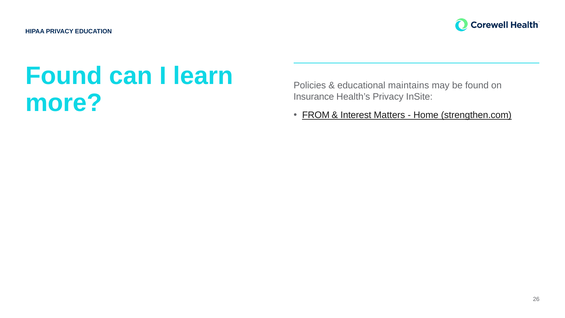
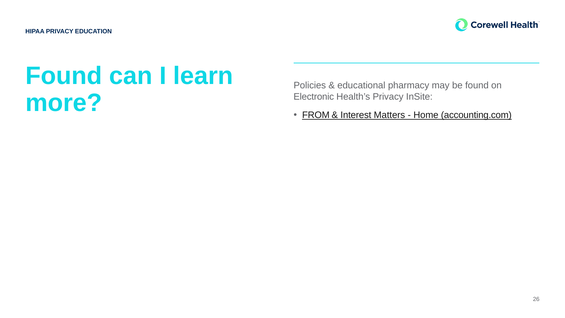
maintains: maintains -> pharmacy (409, 85)
Insurance: Insurance -> Electronic (314, 97)
strengthen.com: strengthen.com -> accounting.com (476, 115)
